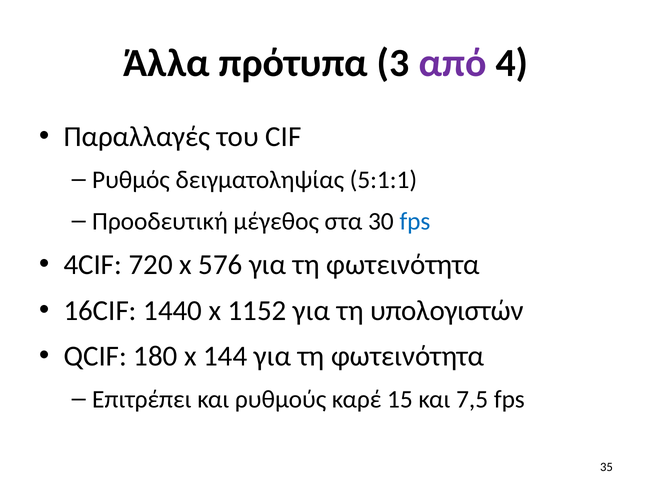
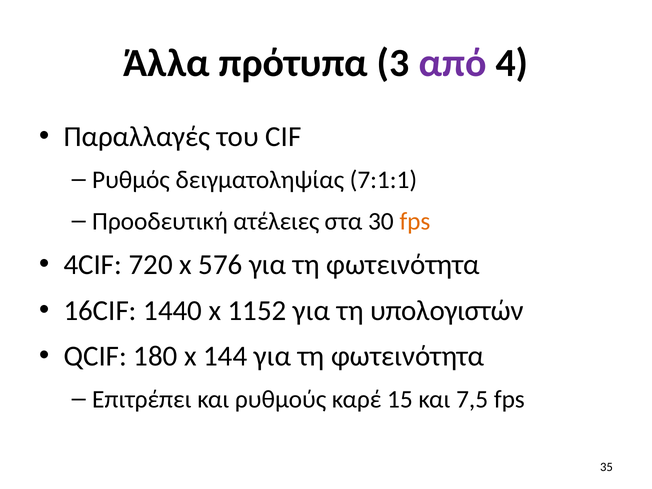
5:1:1: 5:1:1 -> 7:1:1 (383, 180)
μέγεθος: μέγεθος -> ατέλειες (276, 221)
fps colour: blue -> orange (415, 221)
